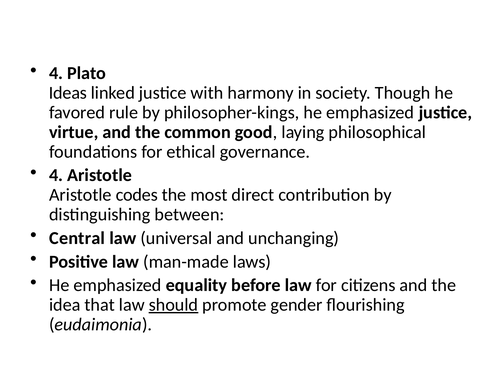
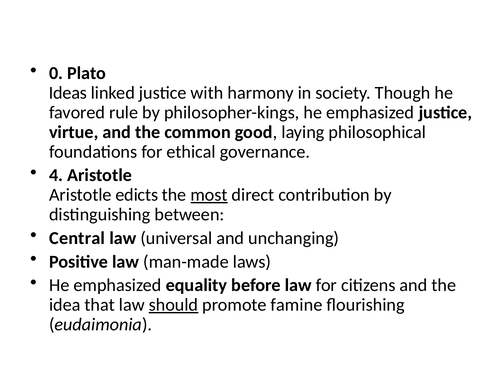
4: 4 -> 0 (56, 73)
codes: codes -> edicts (137, 195)
most underline: none -> present (209, 195)
gender: gender -> famine (297, 305)
